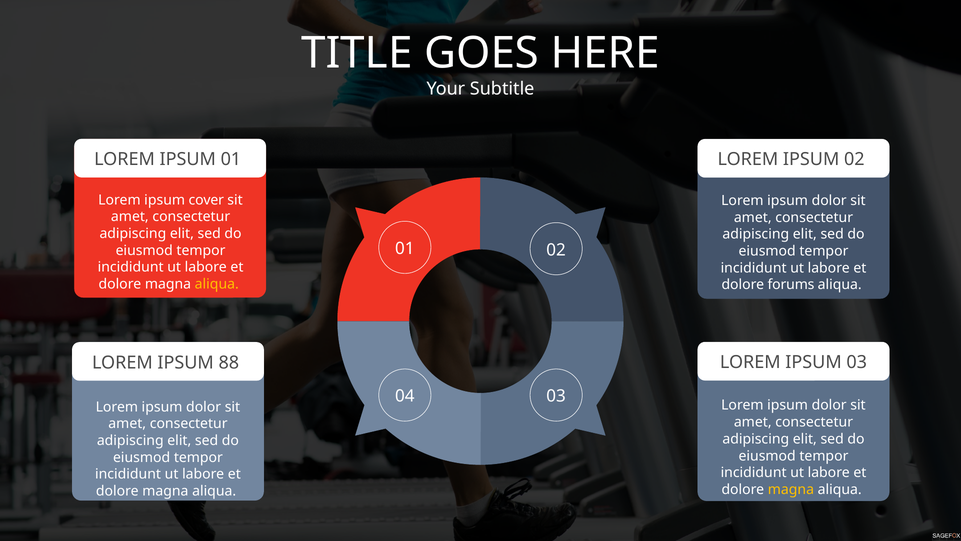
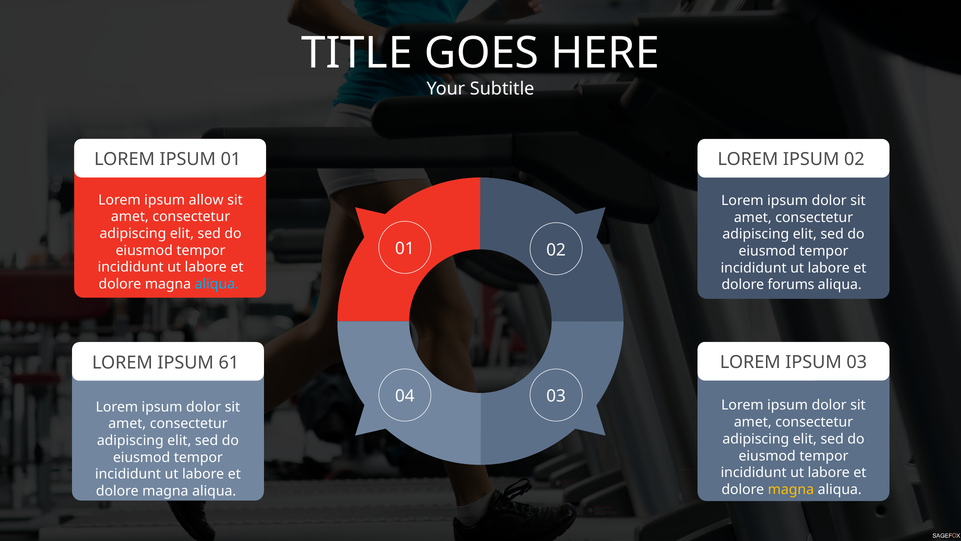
cover: cover -> allow (206, 200)
aliqua colour: yellow -> light blue (217, 284)
88: 88 -> 61 (229, 362)
